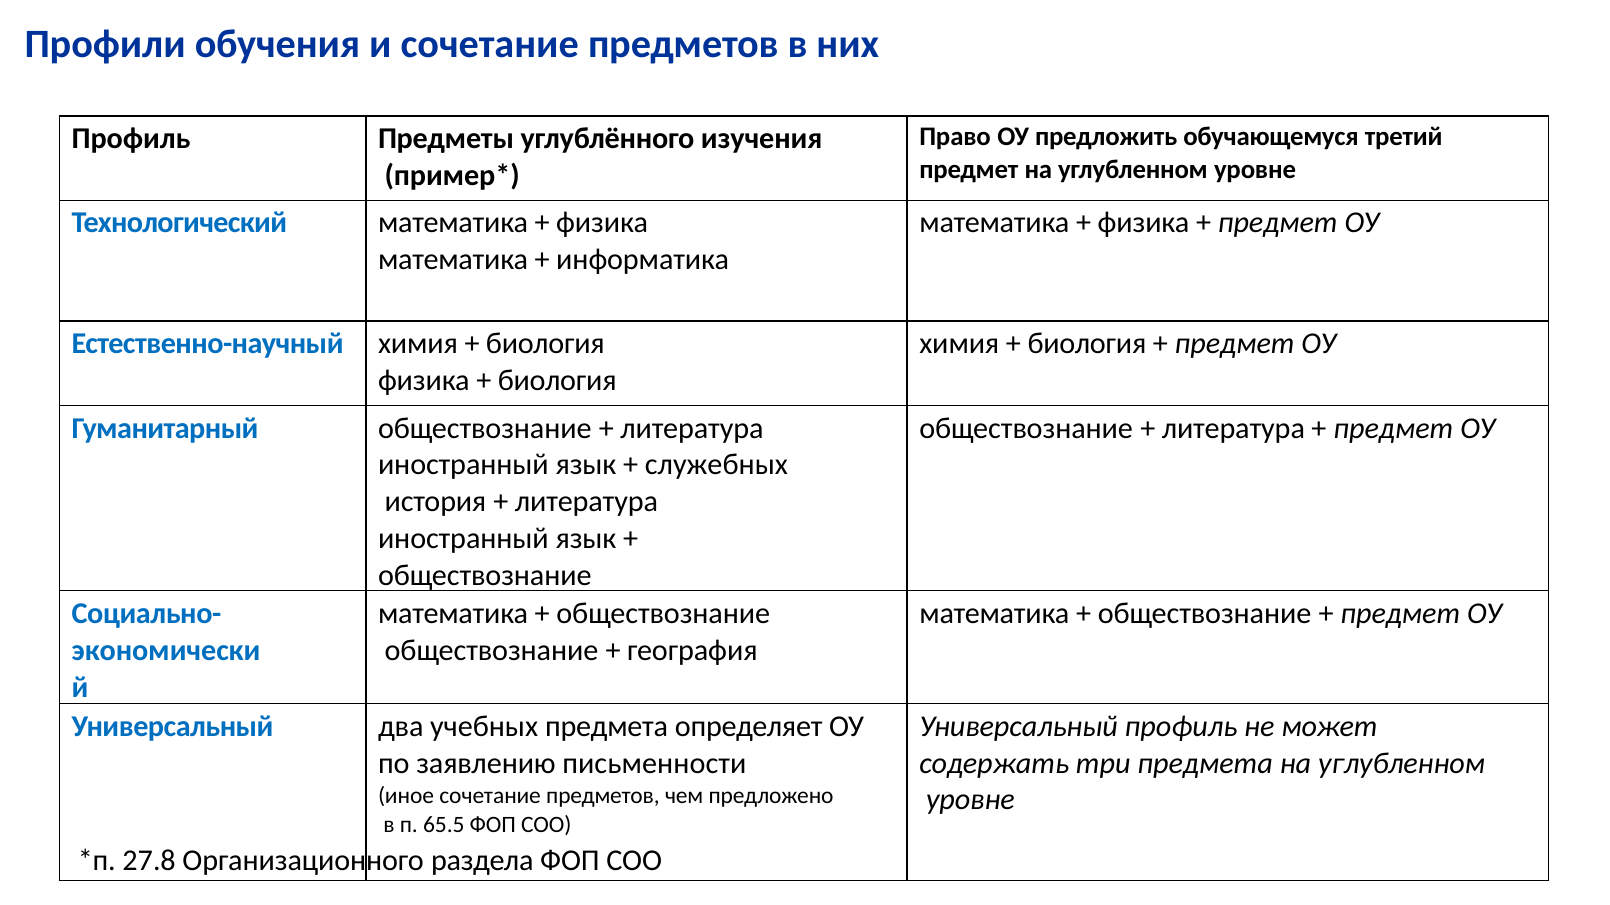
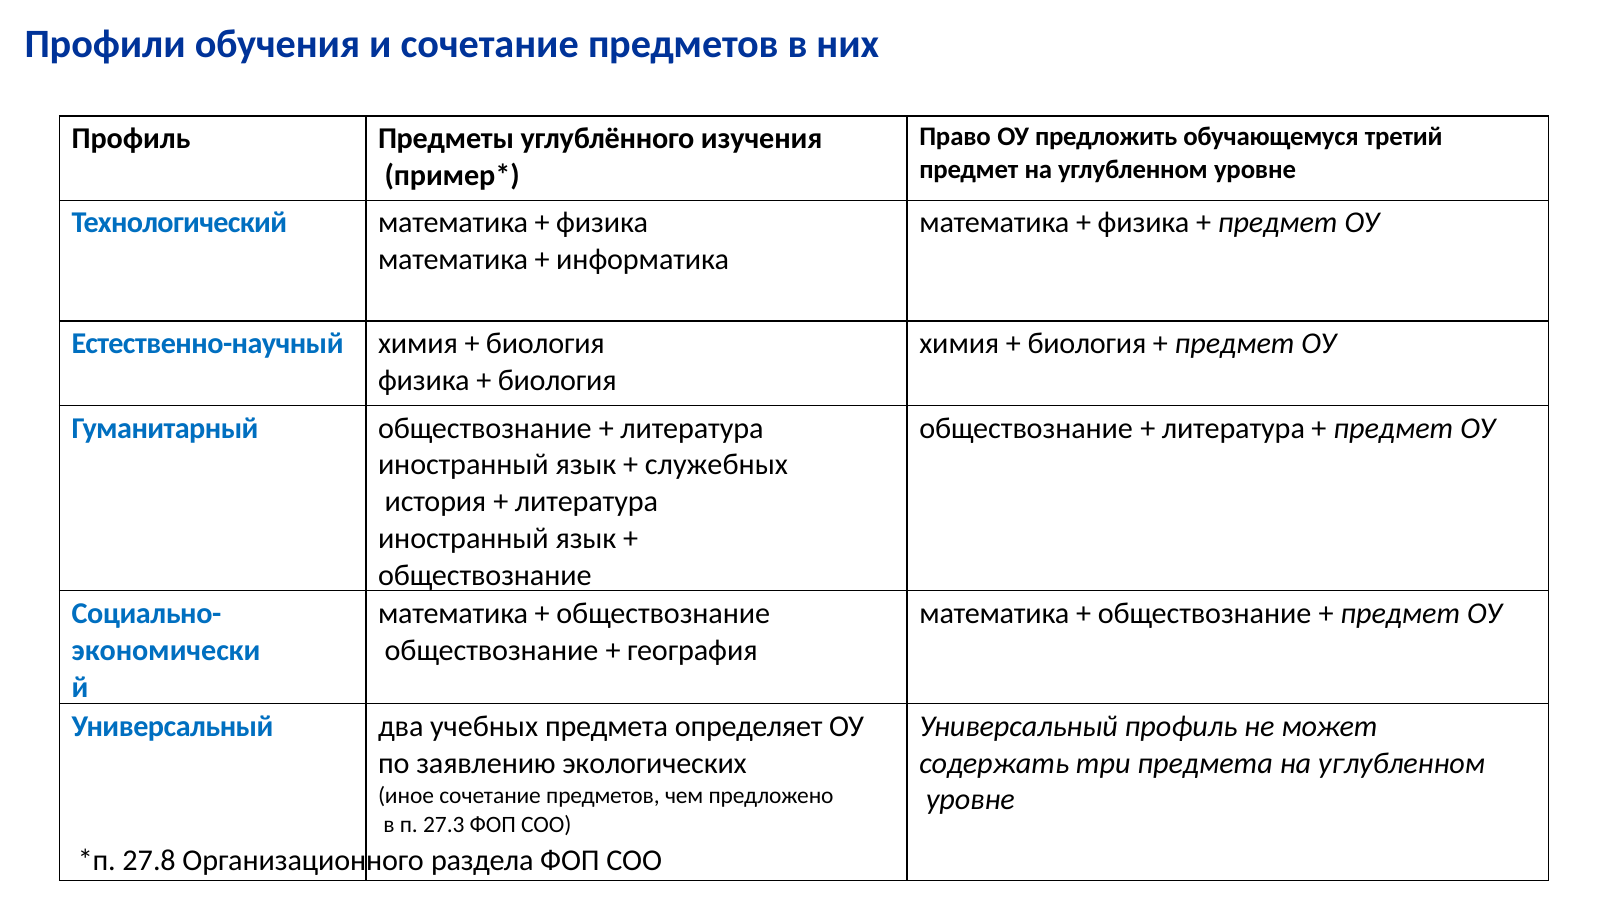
письменности: письменности -> экологических (655, 764)
65.5: 65.5 -> 27.3 (444, 825)
